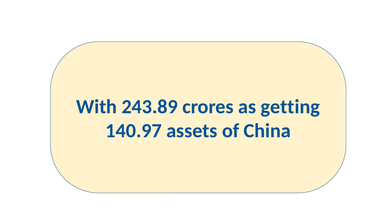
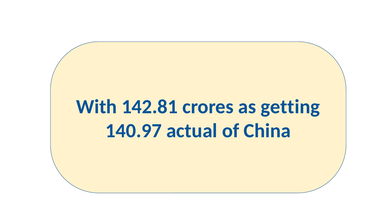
243.89: 243.89 -> 142.81 (150, 107)
assets: assets -> actual (192, 131)
